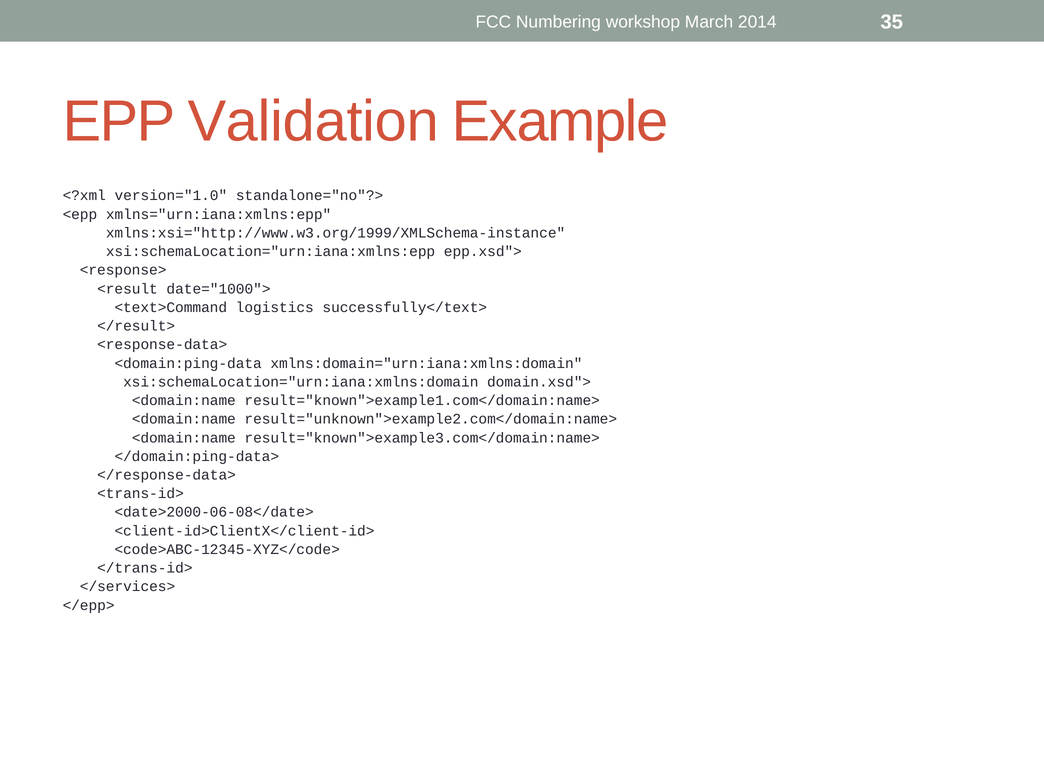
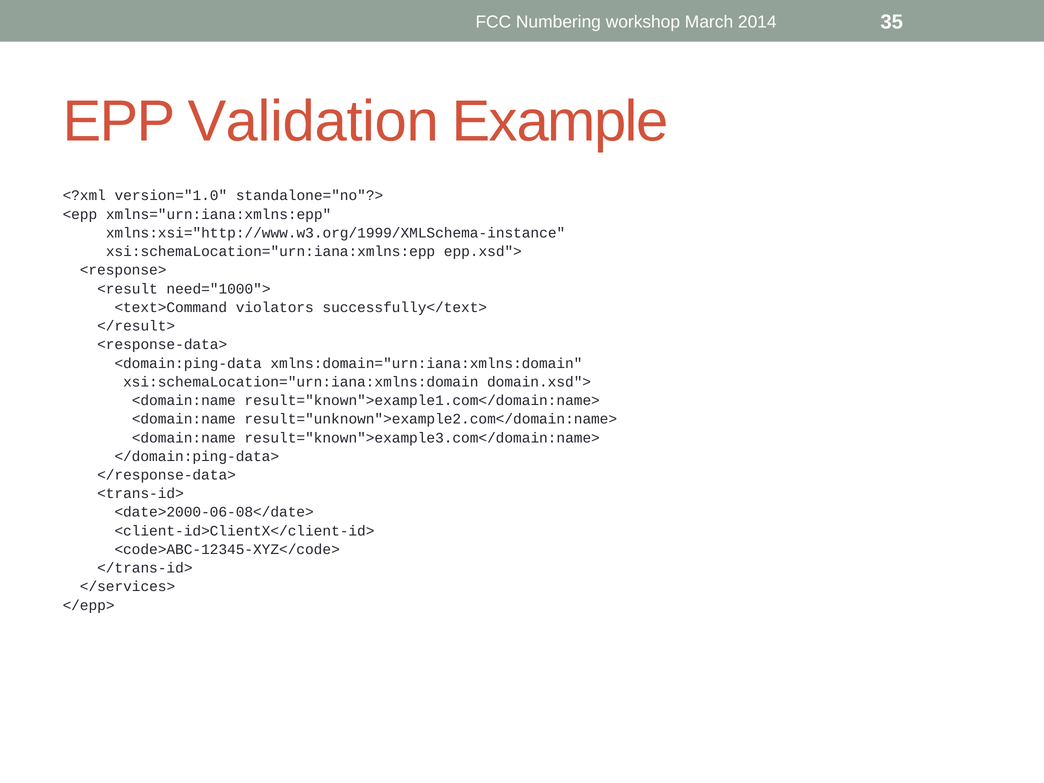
date="1000">: date="1000"> -> need="1000"> (219, 289)
logistics: logistics -> violators (275, 307)
